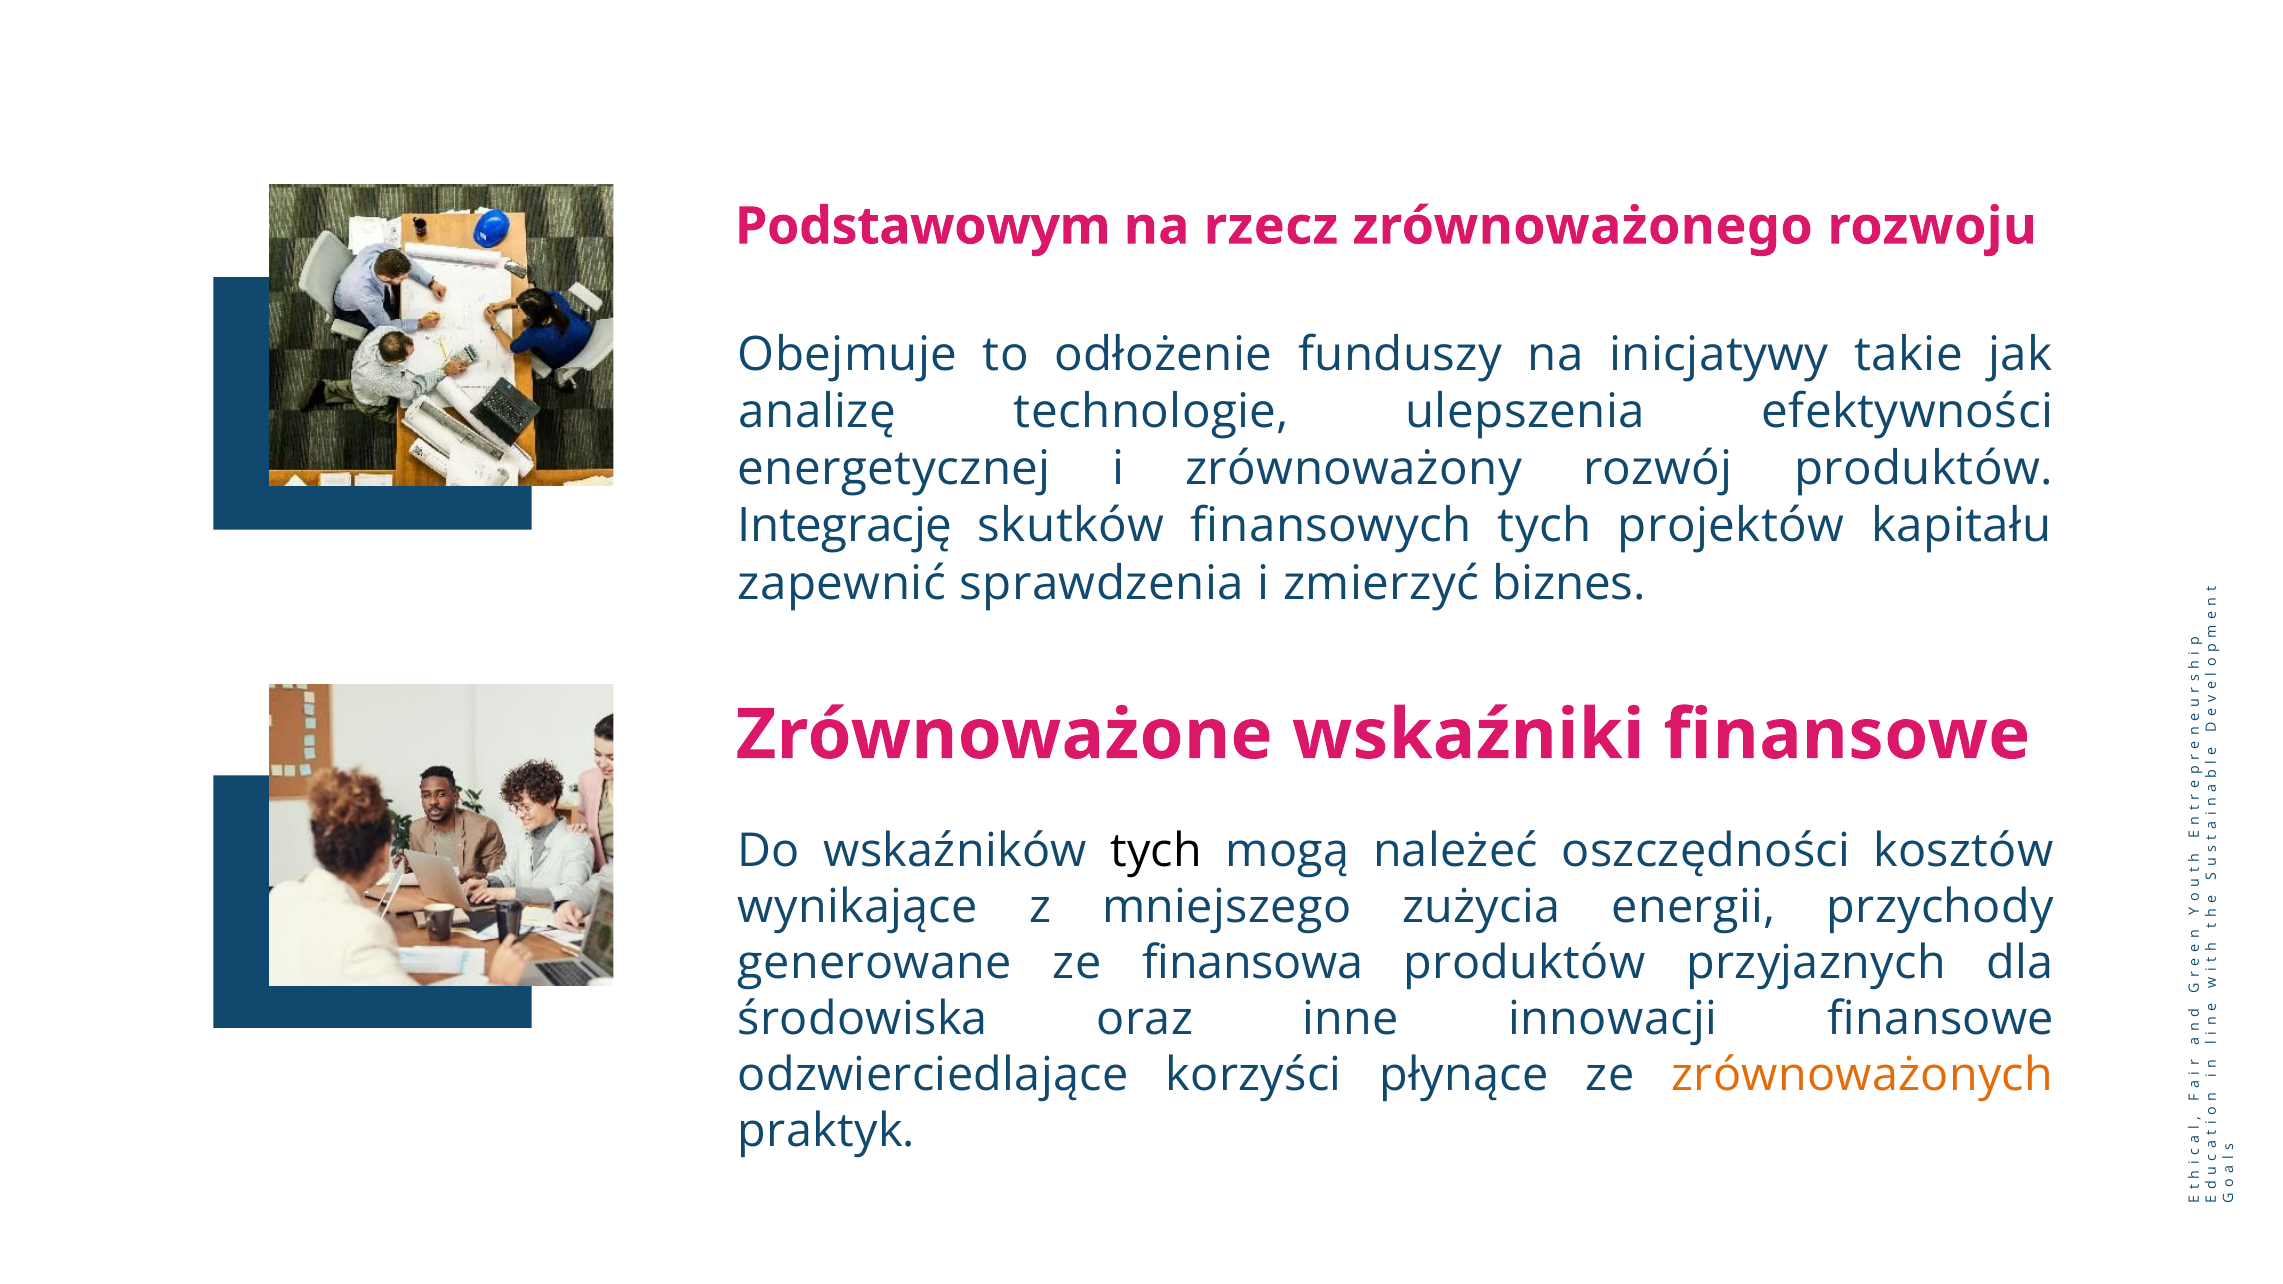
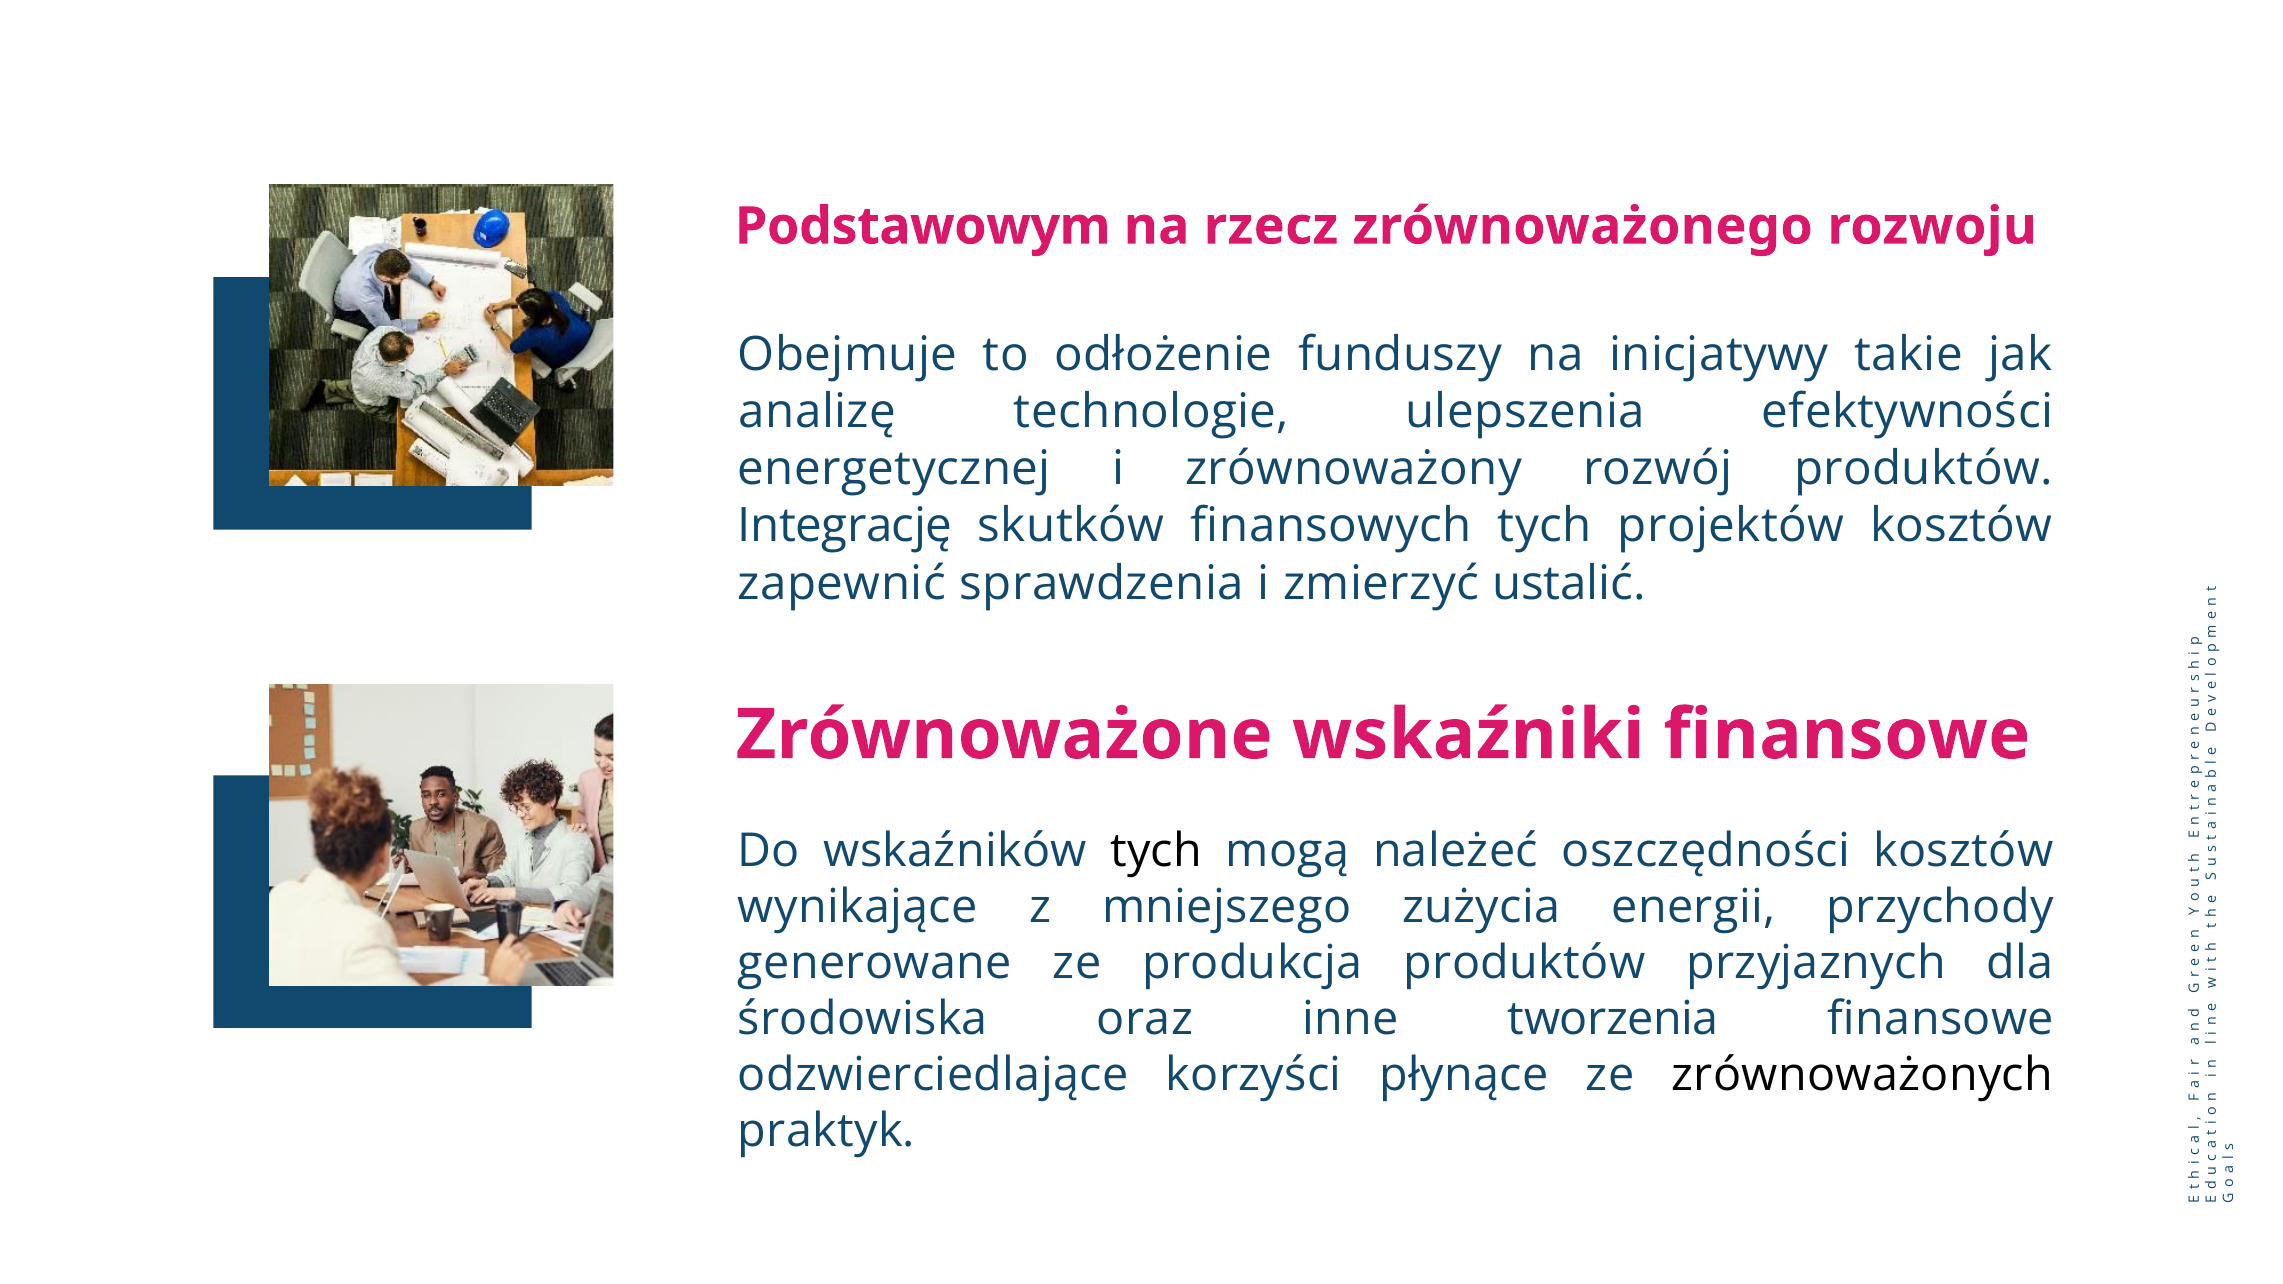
projektów kapitału: kapitału -> kosztów (1961, 526)
biznes: biznes -> ustalić (1569, 583)
finansowa: finansowa -> produkcja (1253, 963)
innowacji: innowacji -> tworzenia (1613, 1019)
zrównoważonych colour: orange -> black (1862, 1075)
